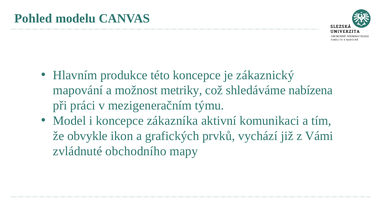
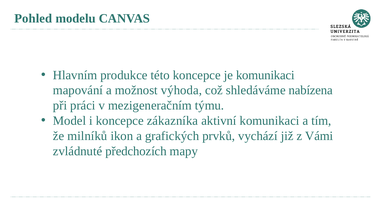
je zákaznický: zákaznický -> komunikaci (265, 75)
metriky: metriky -> výhoda (181, 90)
obvykle: obvykle -> milníků (87, 136)
obchodního: obchodního -> předchozích (136, 151)
